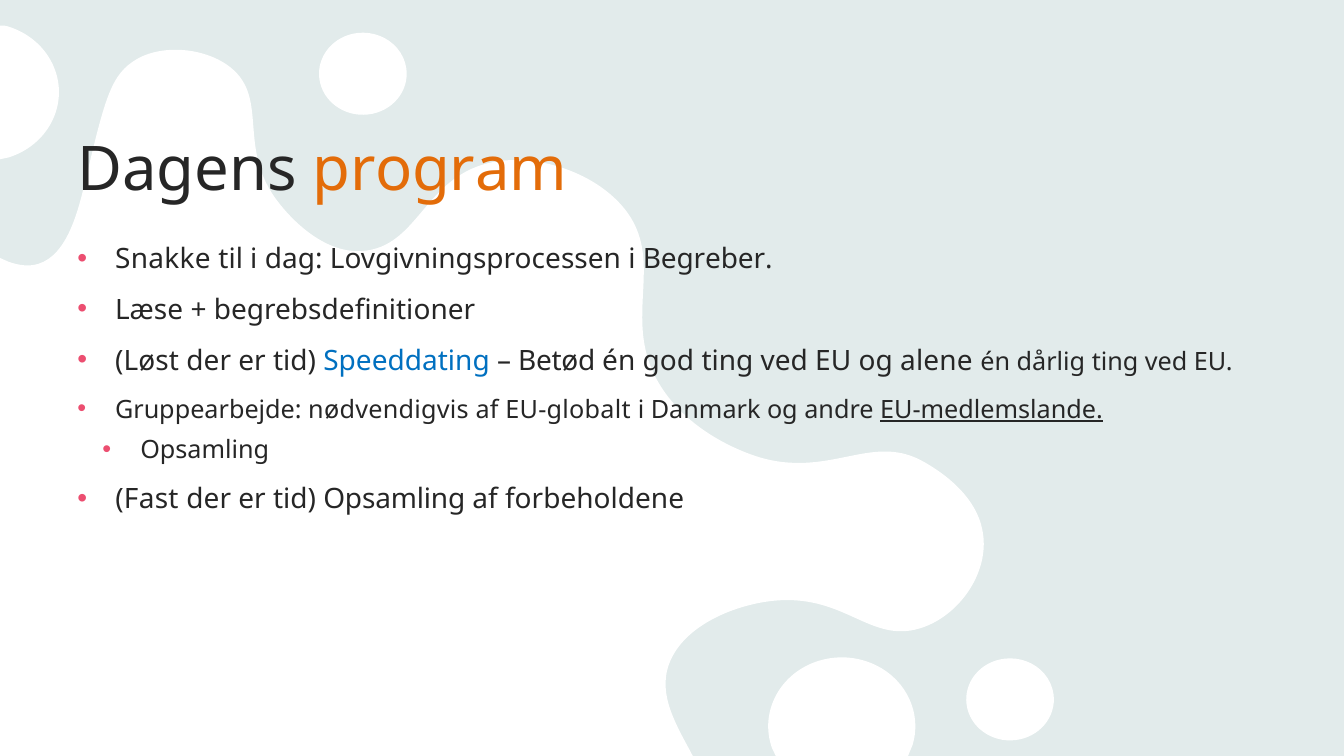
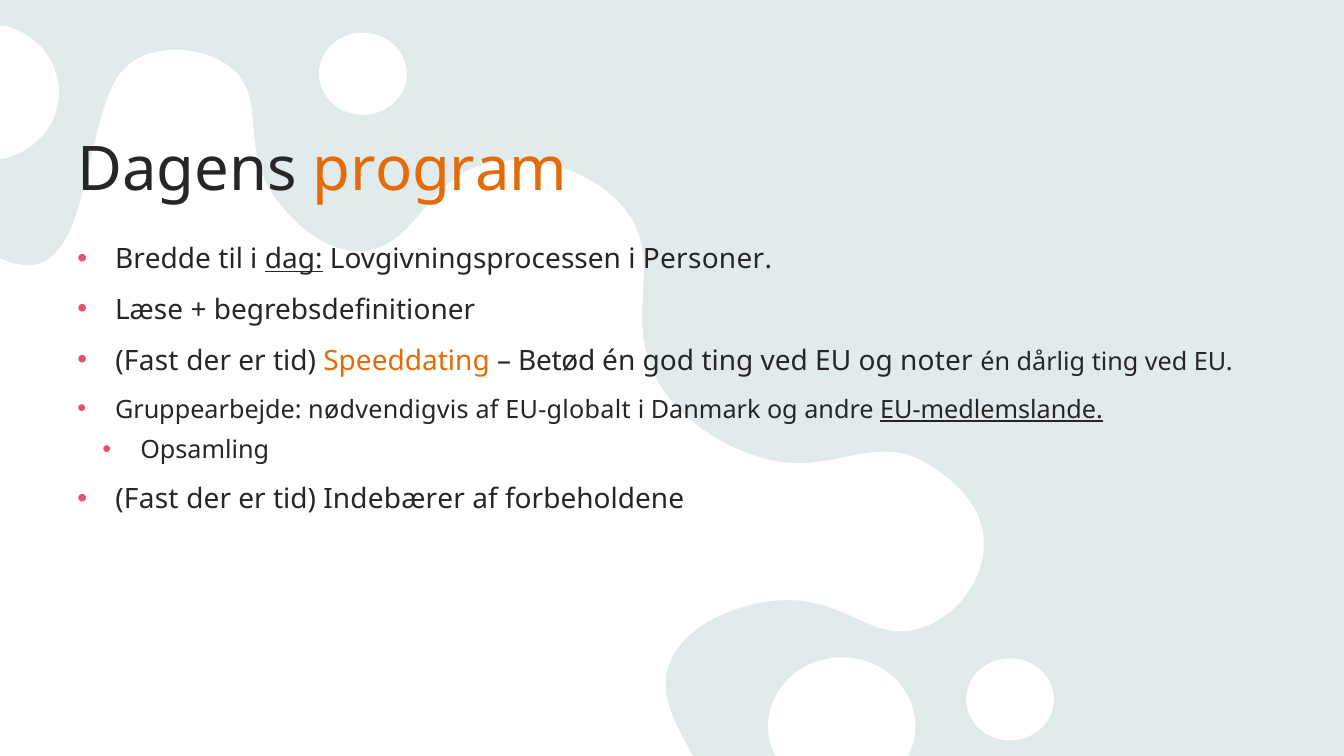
Snakke: Snakke -> Bredde (163, 259)
dag underline: none -> present (294, 259)
Begreber: Begreber -> Personer (707, 259)
Løst: Løst -> Fast (147, 361)
Speeddating colour: blue -> orange (407, 361)
alene: alene -> noter (936, 361)
tid Opsamling: Opsamling -> Indebærer (394, 500)
